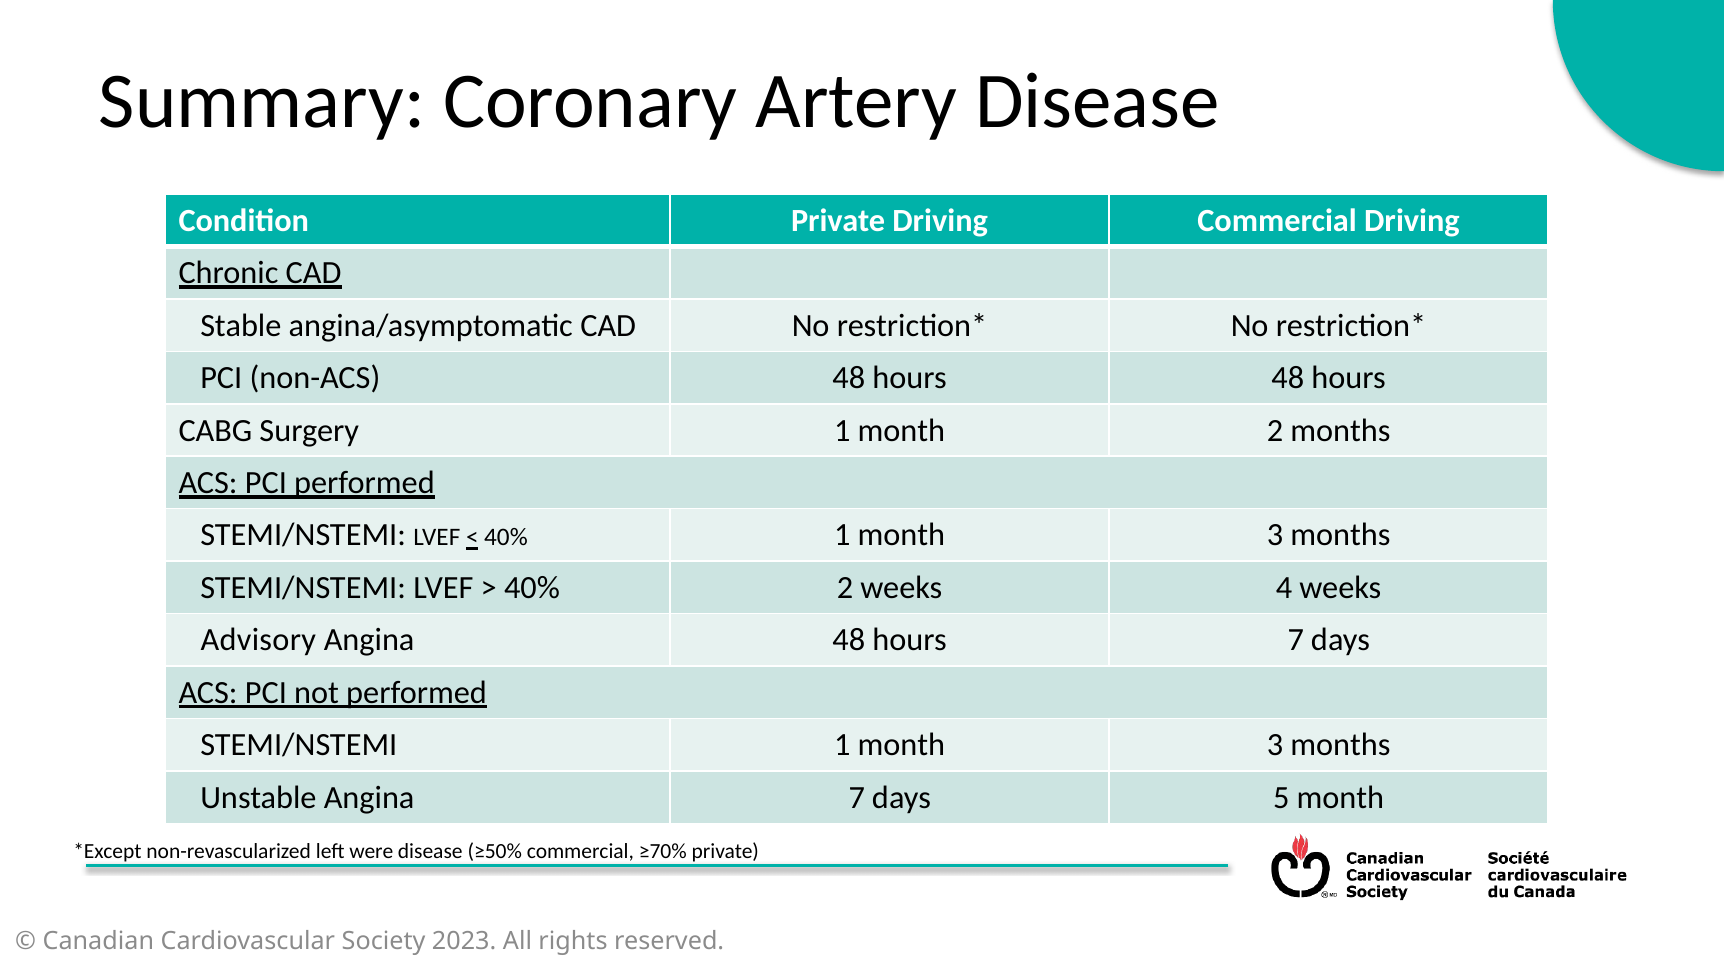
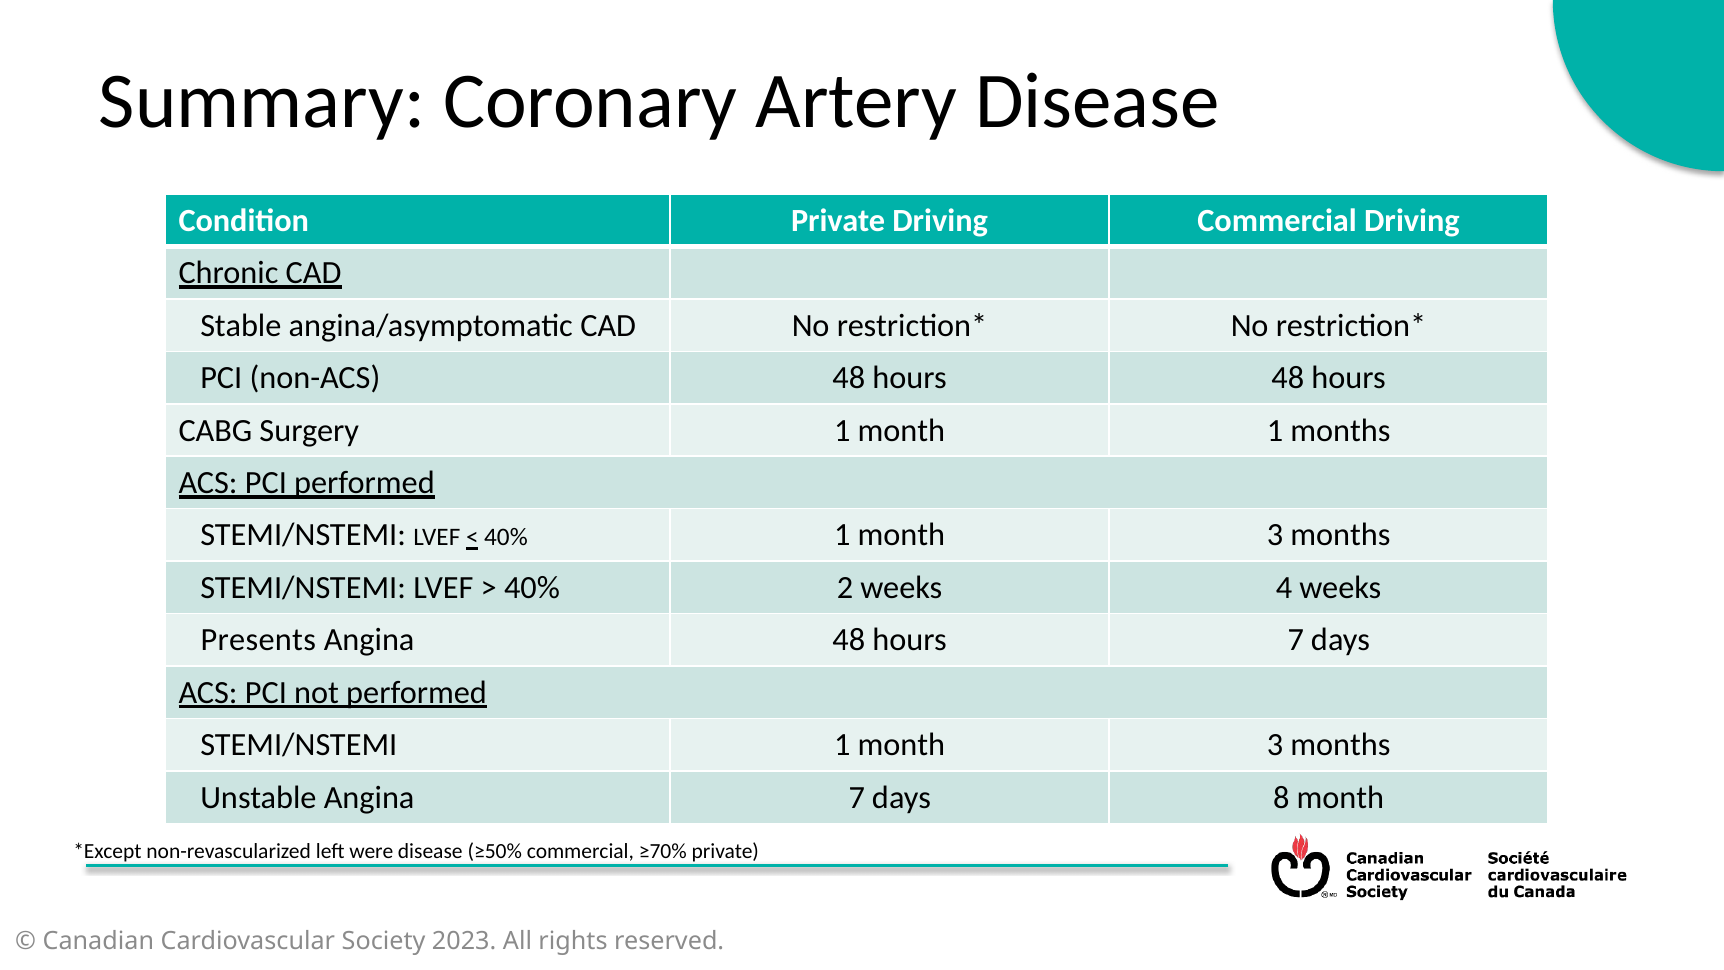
month 2: 2 -> 1 (1275, 430)
Advisory: Advisory -> Presents (258, 640)
5: 5 -> 8 (1281, 797)
